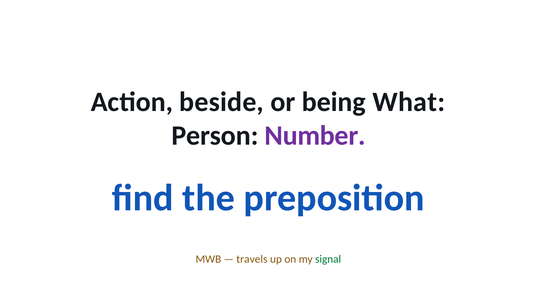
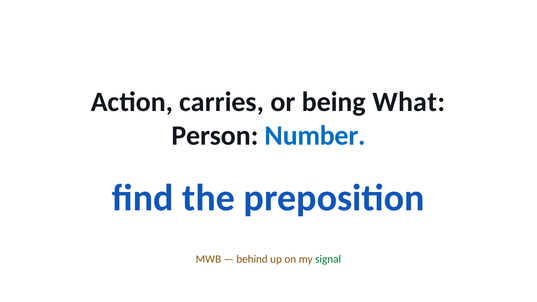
beside: beside -> carries (222, 102)
Number colour: purple -> blue (315, 136)
travels: travels -> behind (252, 259)
